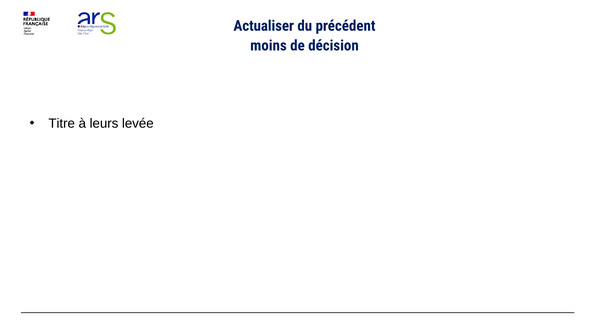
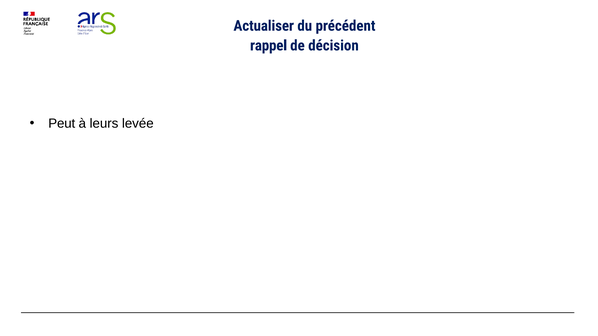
moins: moins -> rappel (269, 46)
Titre: Titre -> Peut (62, 124)
